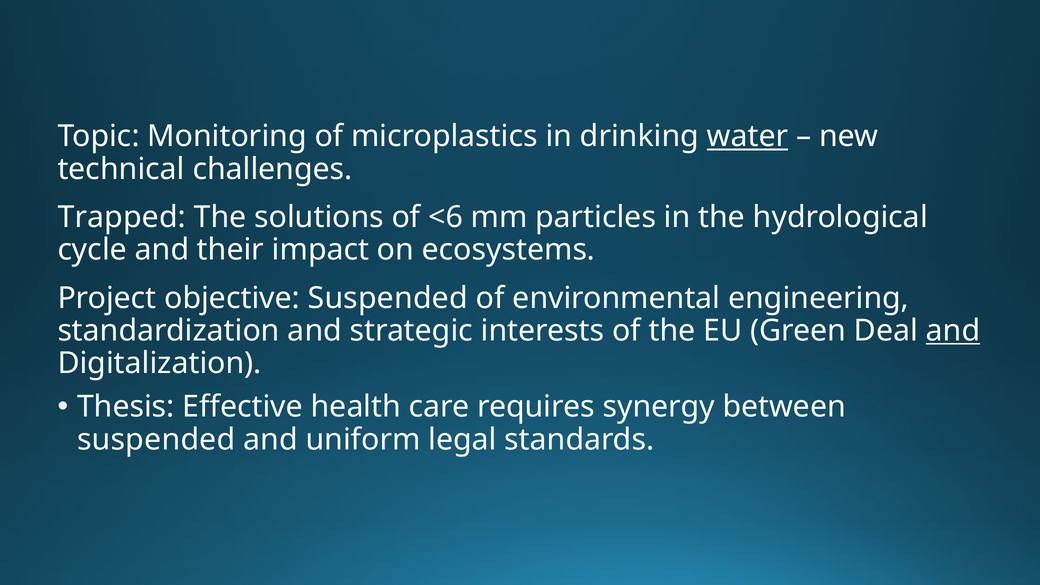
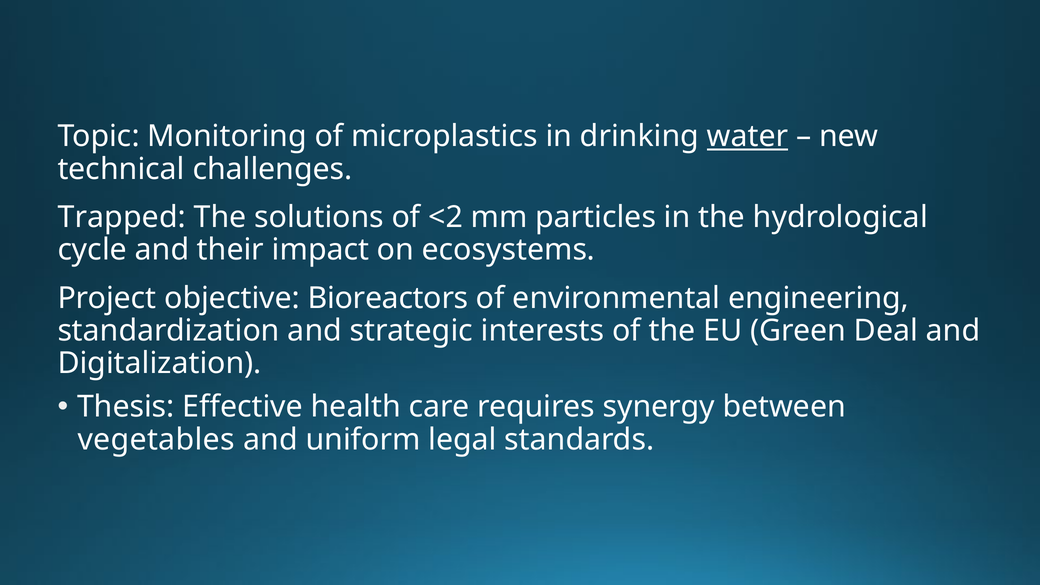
<6: <6 -> <2 (446, 217)
objective Suspended: Suspended -> Bioreactors (388, 298)
and underline: present -> none (953, 331)
suspended: suspended -> vegetables (156, 440)
